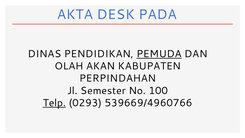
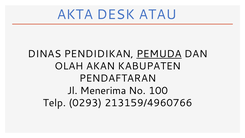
PADA: PADA -> ATAU (158, 14)
PERPINDAHAN: PERPINDAHAN -> PENDAFTARAN (118, 78)
Semester: Semester -> Menerima (103, 91)
Telp underline: present -> none (54, 103)
539669/4960766: 539669/4960766 -> 213159/4960766 (149, 103)
